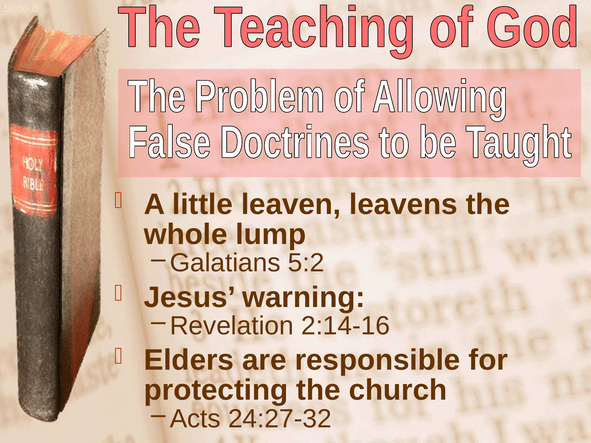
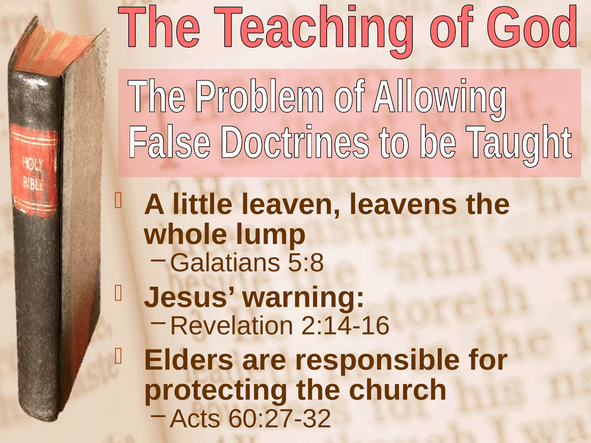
5:2: 5:2 -> 5:8 (306, 263)
24:27-32: 24:27-32 -> 60:27-32 (280, 419)
